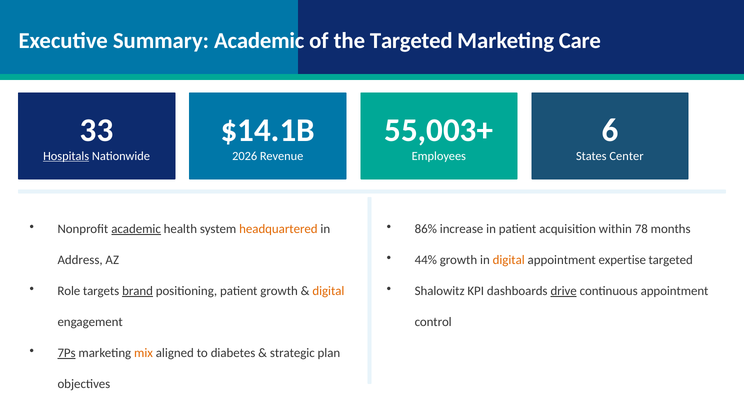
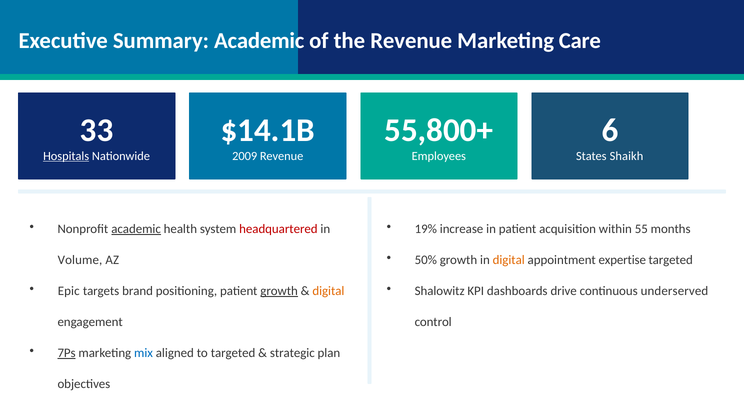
the Targeted: Targeted -> Revenue (411, 41)
55,003+: 55,003+ -> 55,800+ (439, 130)
2026: 2026 -> 2009 (245, 156)
Center: Center -> Shaikh (627, 156)
headquartered colour: orange -> red (278, 229)
86%: 86% -> 19% (426, 229)
78: 78 -> 55 (641, 229)
44%: 44% -> 50% (426, 260)
Address: Address -> Volume (80, 260)
Role: Role -> Epic (69, 291)
brand underline: present -> none (138, 291)
growth underline: none -> present (279, 291)
drive underline: present -> none (564, 291)
continuous appointment: appointment -> underserved (674, 291)
mix colour: orange -> blue (144, 353)
to diabetes: diabetes -> targeted (233, 353)
